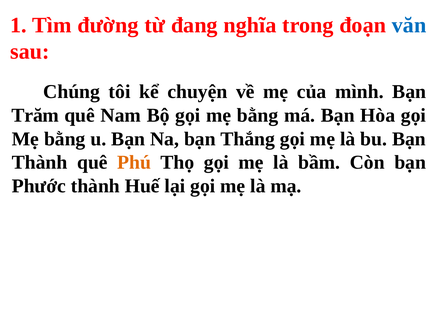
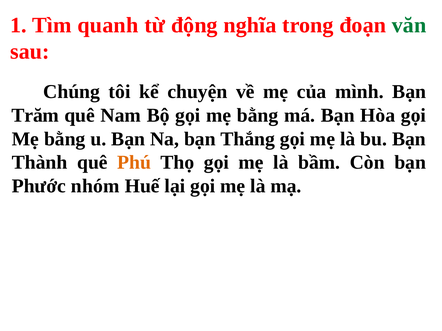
đường: đường -> quanh (108, 25)
đang: đang -> động (194, 25)
văn colour: blue -> green (409, 25)
Phước thành: thành -> nhóm (95, 186)
